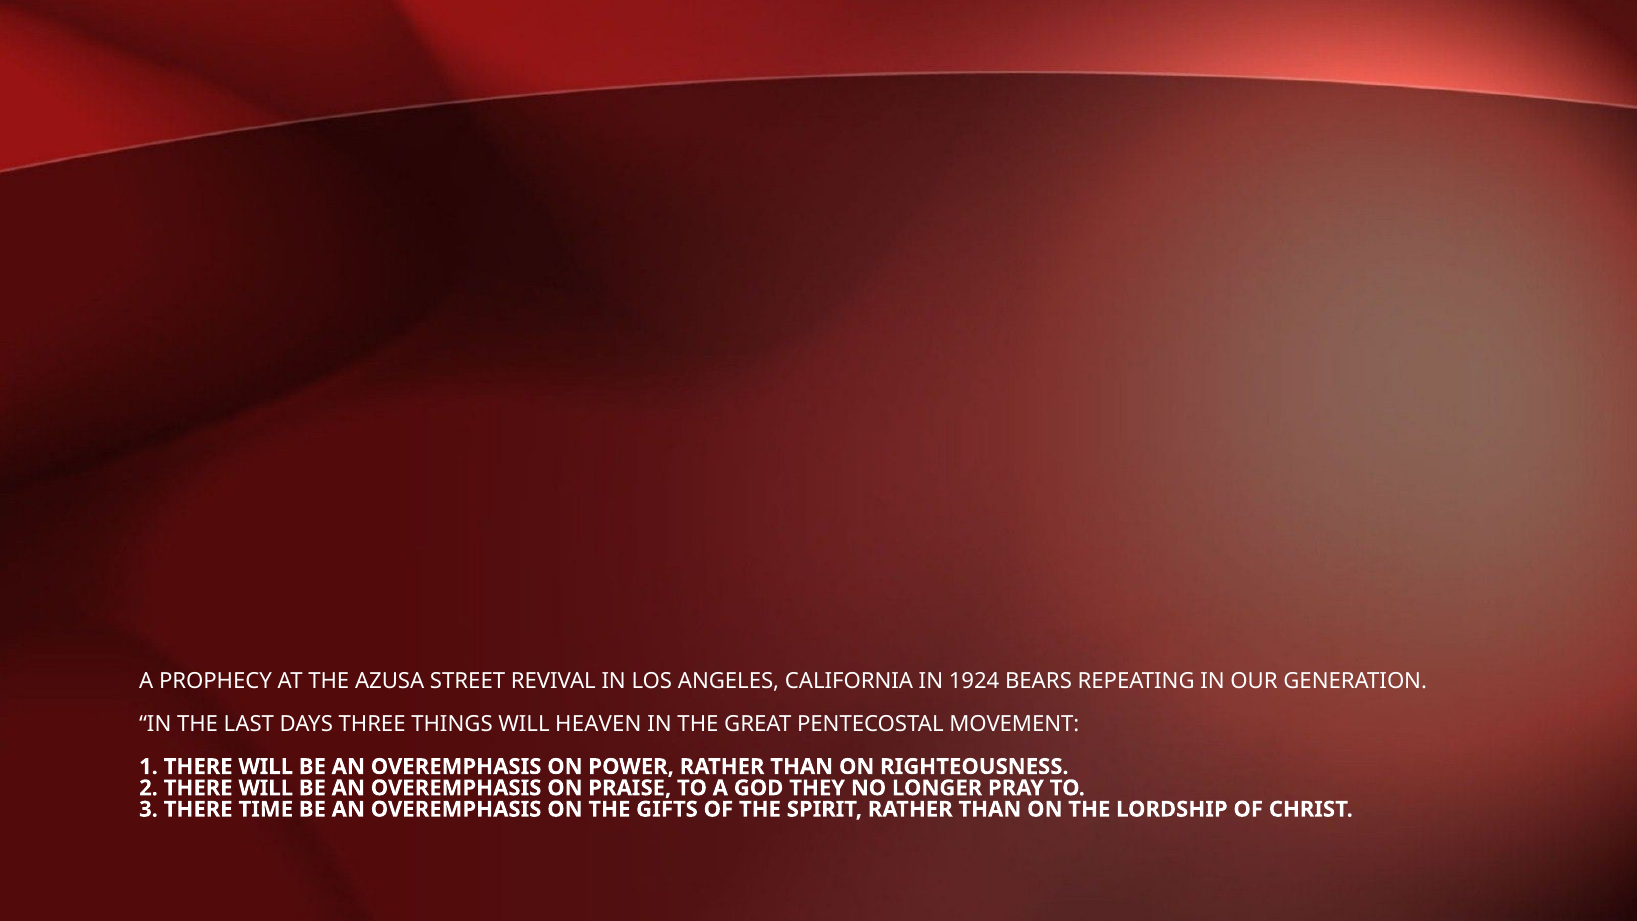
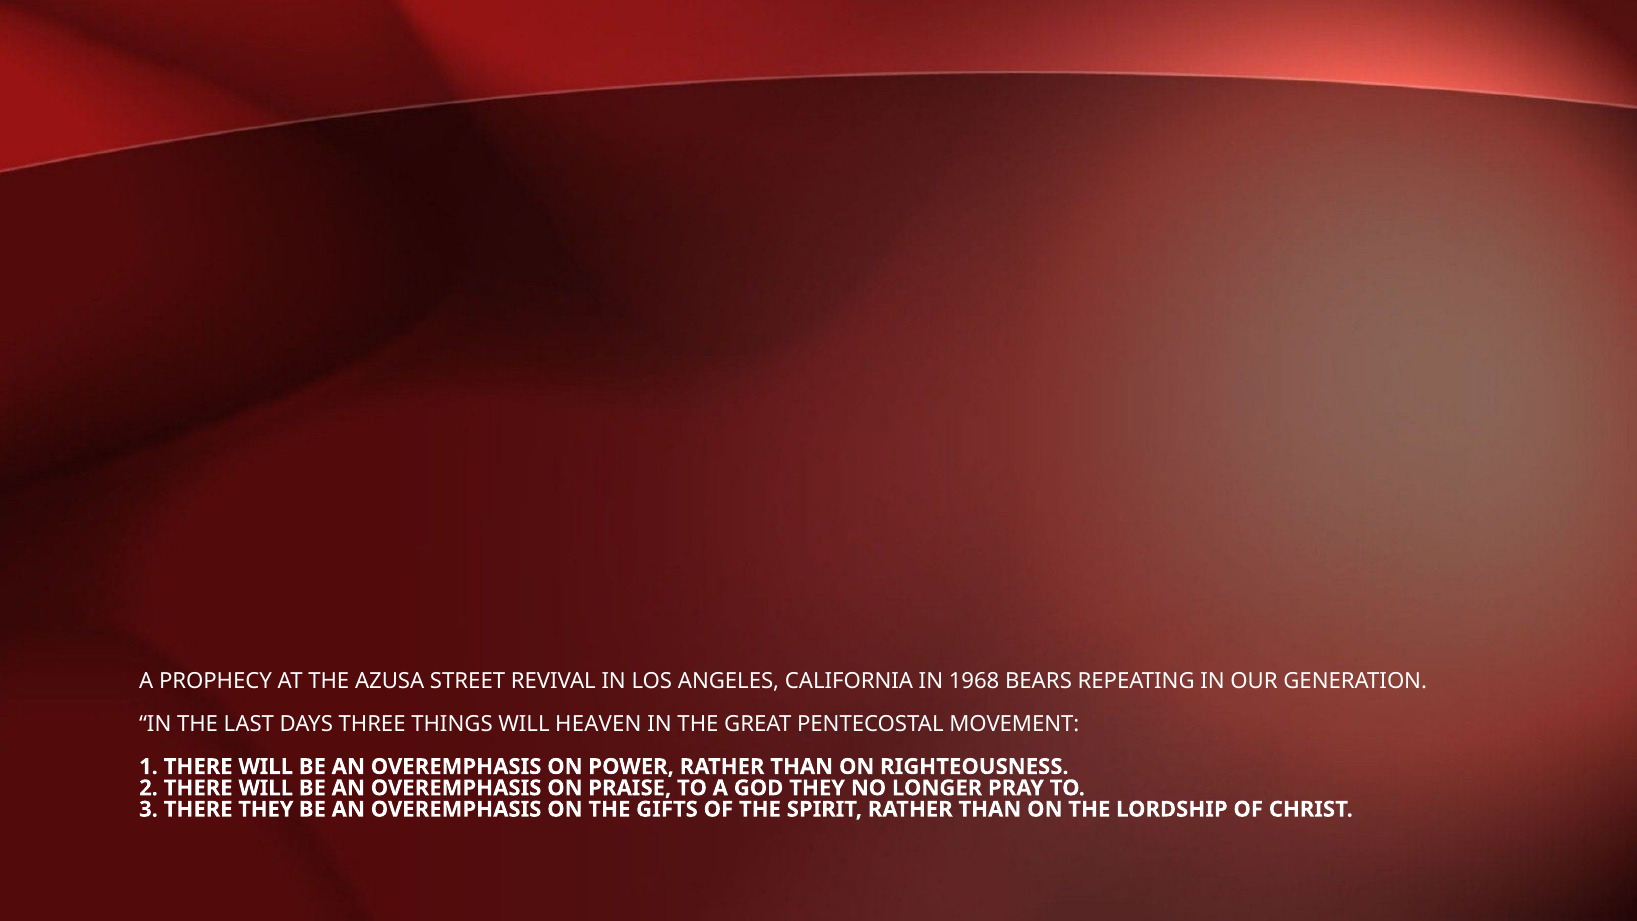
1924: 1924 -> 1968 (974, 681)
THERE TIME: TIME -> THEY (266, 809)
